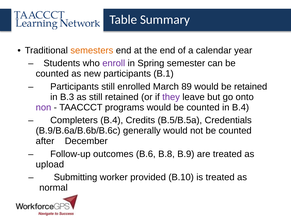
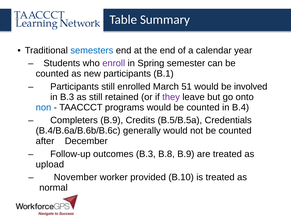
semesters colour: orange -> blue (92, 50)
89: 89 -> 51 (187, 87)
be retained: retained -> involved (251, 87)
non colour: purple -> blue (43, 108)
Completers B.4: B.4 -> B.9 (112, 120)
B.9/B.6a/B.6b/B.6c: B.9/B.6a/B.6b/B.6c -> B.4/B.6a/B.6b/B.6c (78, 131)
outcomes B.6: B.6 -> B.3 (146, 154)
Submitting: Submitting -> November (75, 177)
